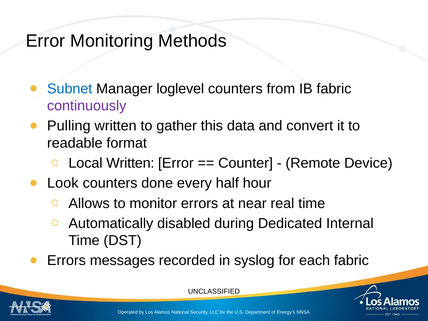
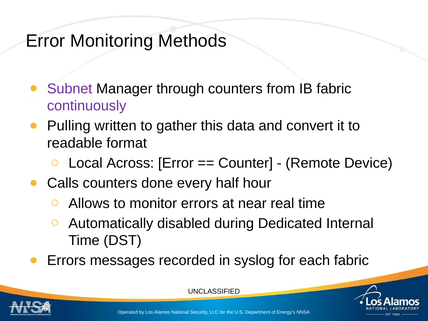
Subnet colour: blue -> purple (70, 89)
loglevel: loglevel -> through (180, 89)
Local Written: Written -> Across (130, 163)
Look: Look -> Calls (63, 183)
